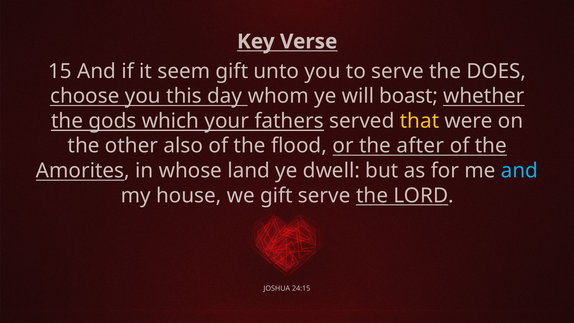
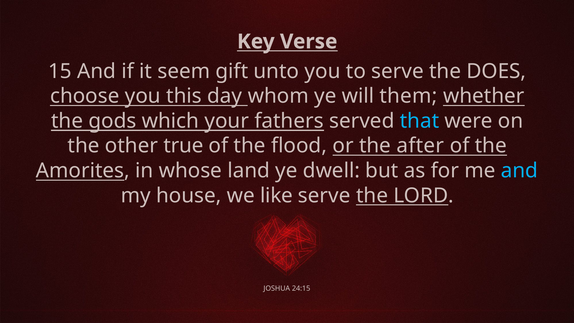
boast: boast -> them (408, 96)
that colour: yellow -> light blue (420, 121)
also: also -> true (183, 146)
we gift: gift -> like (277, 195)
